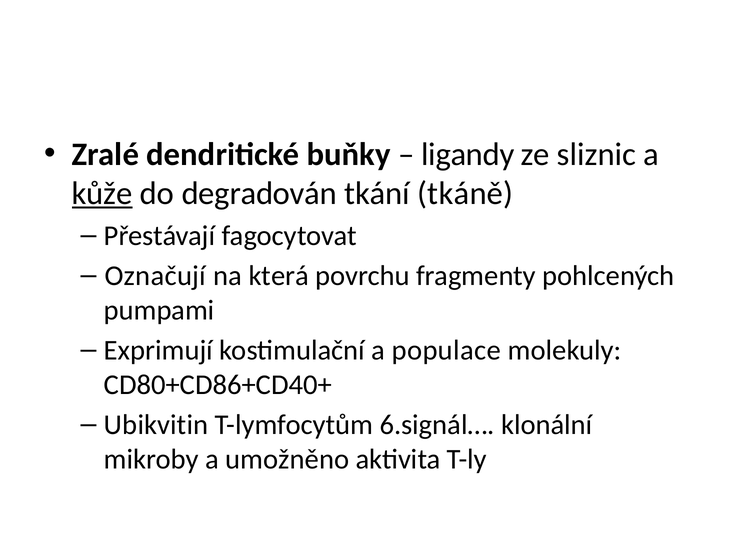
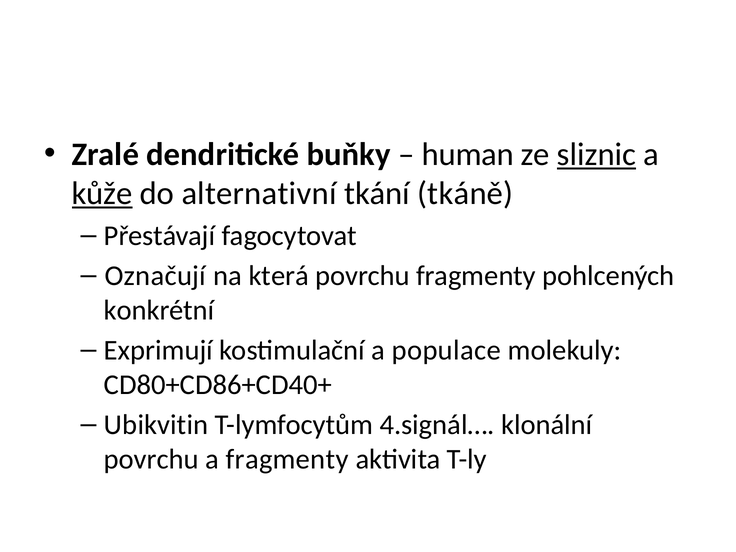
ligandy: ligandy -> human (468, 154)
sliznic underline: none -> present (596, 154)
degradován: degradován -> alternativní (259, 194)
pumpami: pumpami -> konkrétní (159, 310)
6.signál…: 6.signál… -> 4.signál… (437, 425)
mikroby: mikroby -> povrchu (151, 459)
a umožněno: umožněno -> fragmenty (287, 459)
